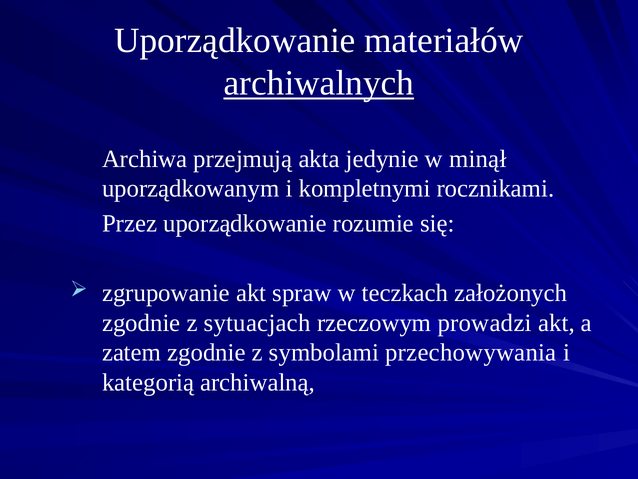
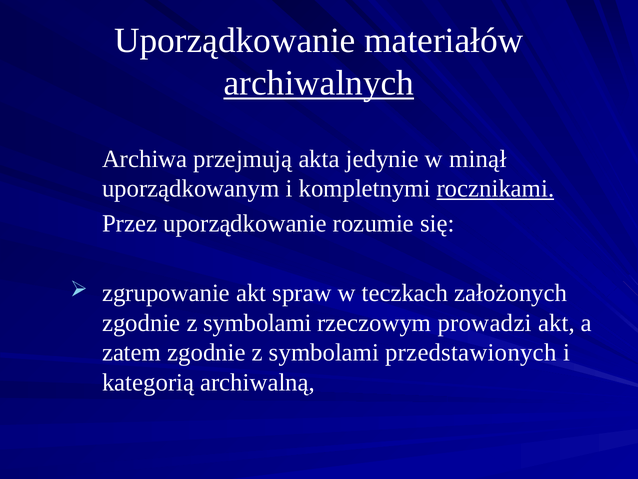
rocznikami underline: none -> present (495, 189)
sytuacjach: sytuacjach -> symbolami (257, 323)
przechowywania: przechowywania -> przedstawionych (471, 352)
